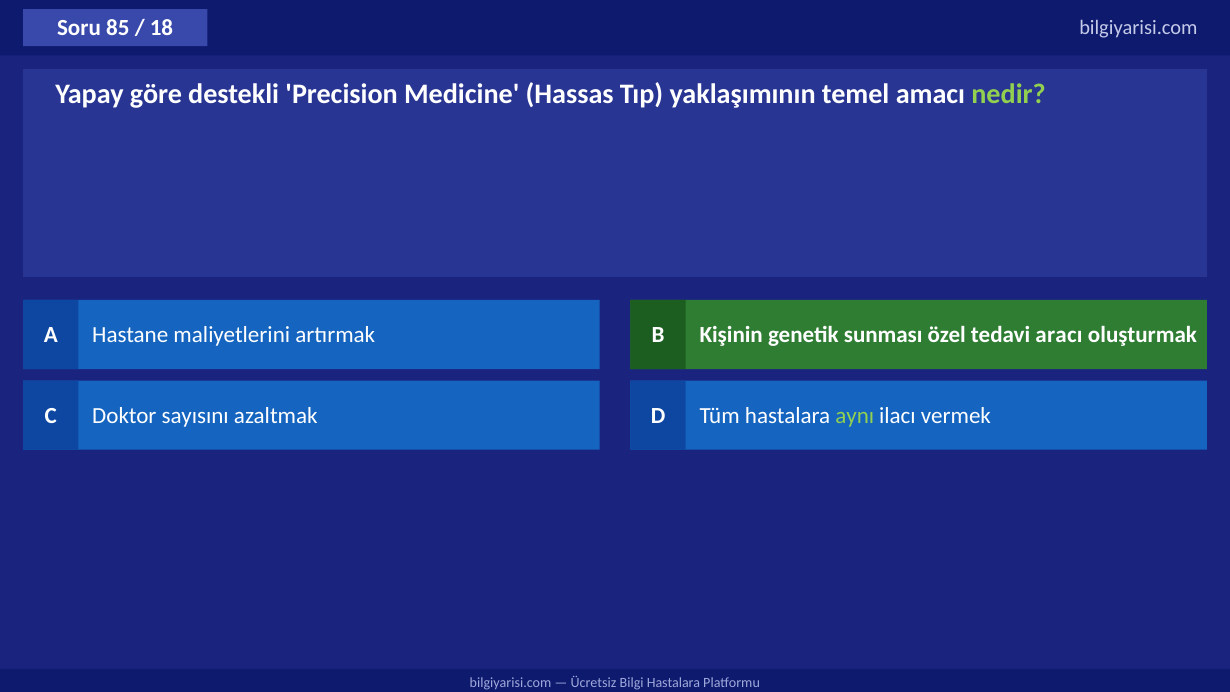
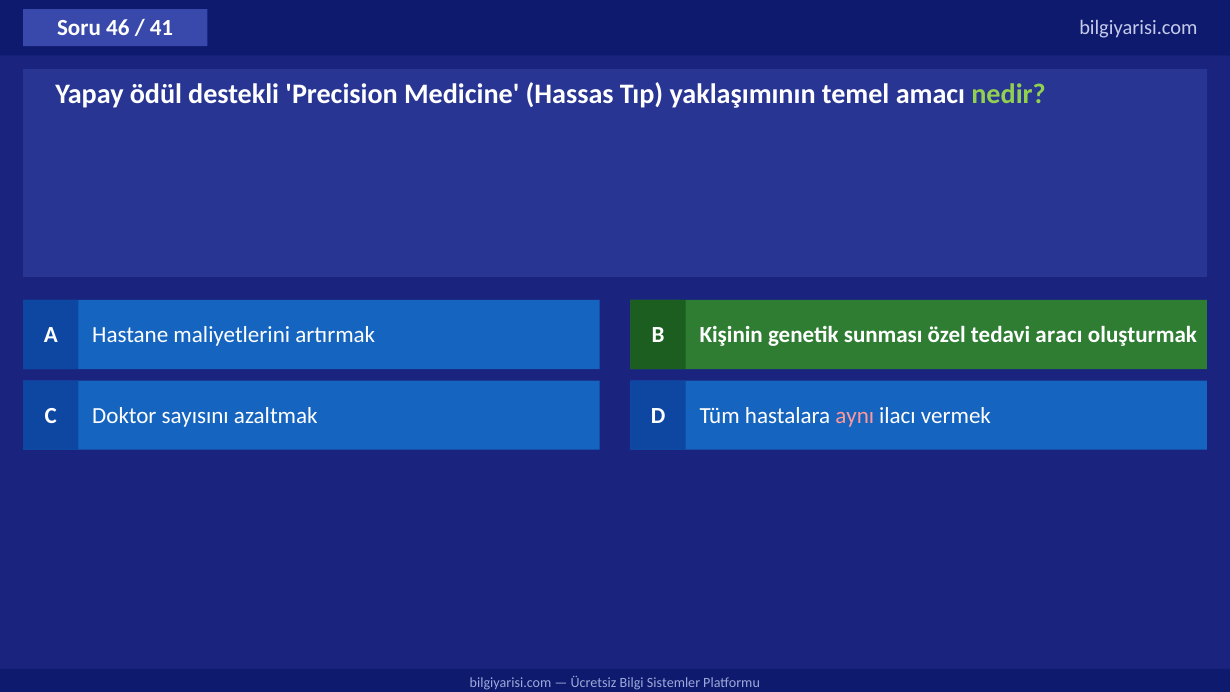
85: 85 -> 46 (118, 28)
18: 18 -> 41 (161, 28)
göre: göre -> ödül (156, 95)
aynı colour: light green -> pink (855, 415)
Bilgi Hastalara: Hastalara -> Sistemler (674, 682)
